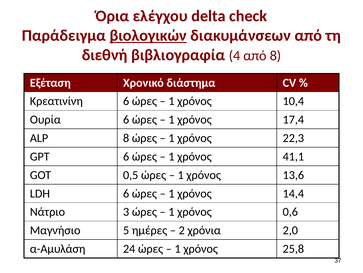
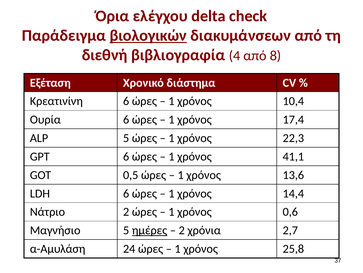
ALP 8: 8 -> 5 (126, 138)
Νάτριο 3: 3 -> 2 (126, 211)
ημέρες underline: none -> present (150, 230)
2,0: 2,0 -> 2,7 (290, 230)
